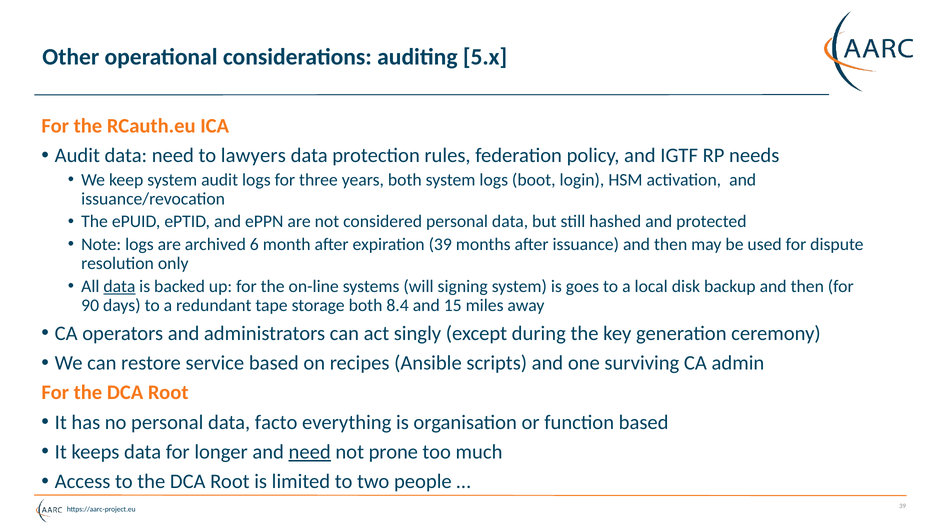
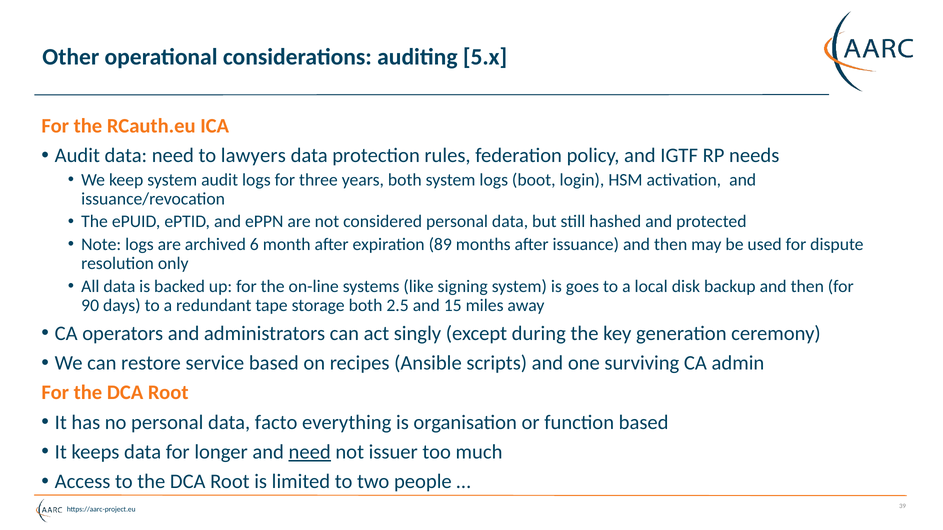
expiration 39: 39 -> 89 (440, 245)
data underline: present -> none (119, 286)
will: will -> like (419, 286)
8.4: 8.4 -> 2.5 (398, 306)
prone: prone -> issuer (393, 452)
